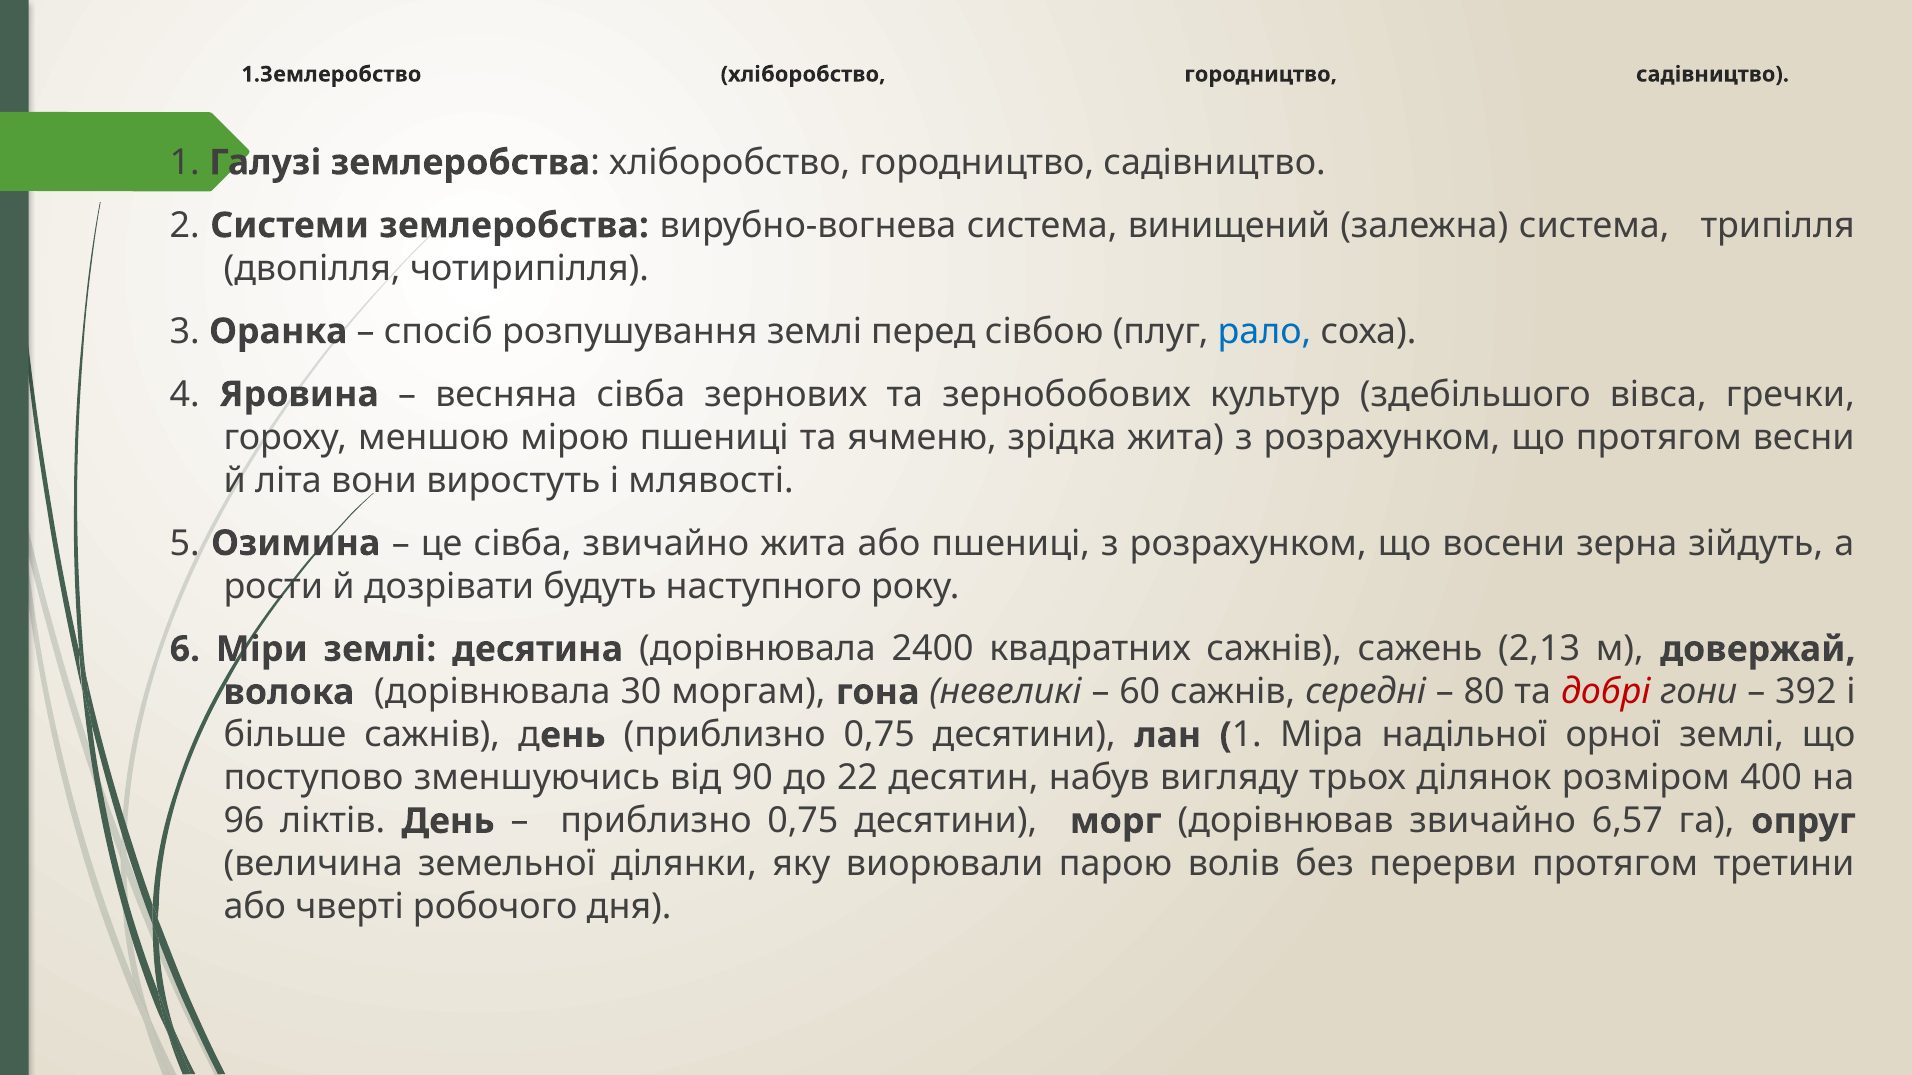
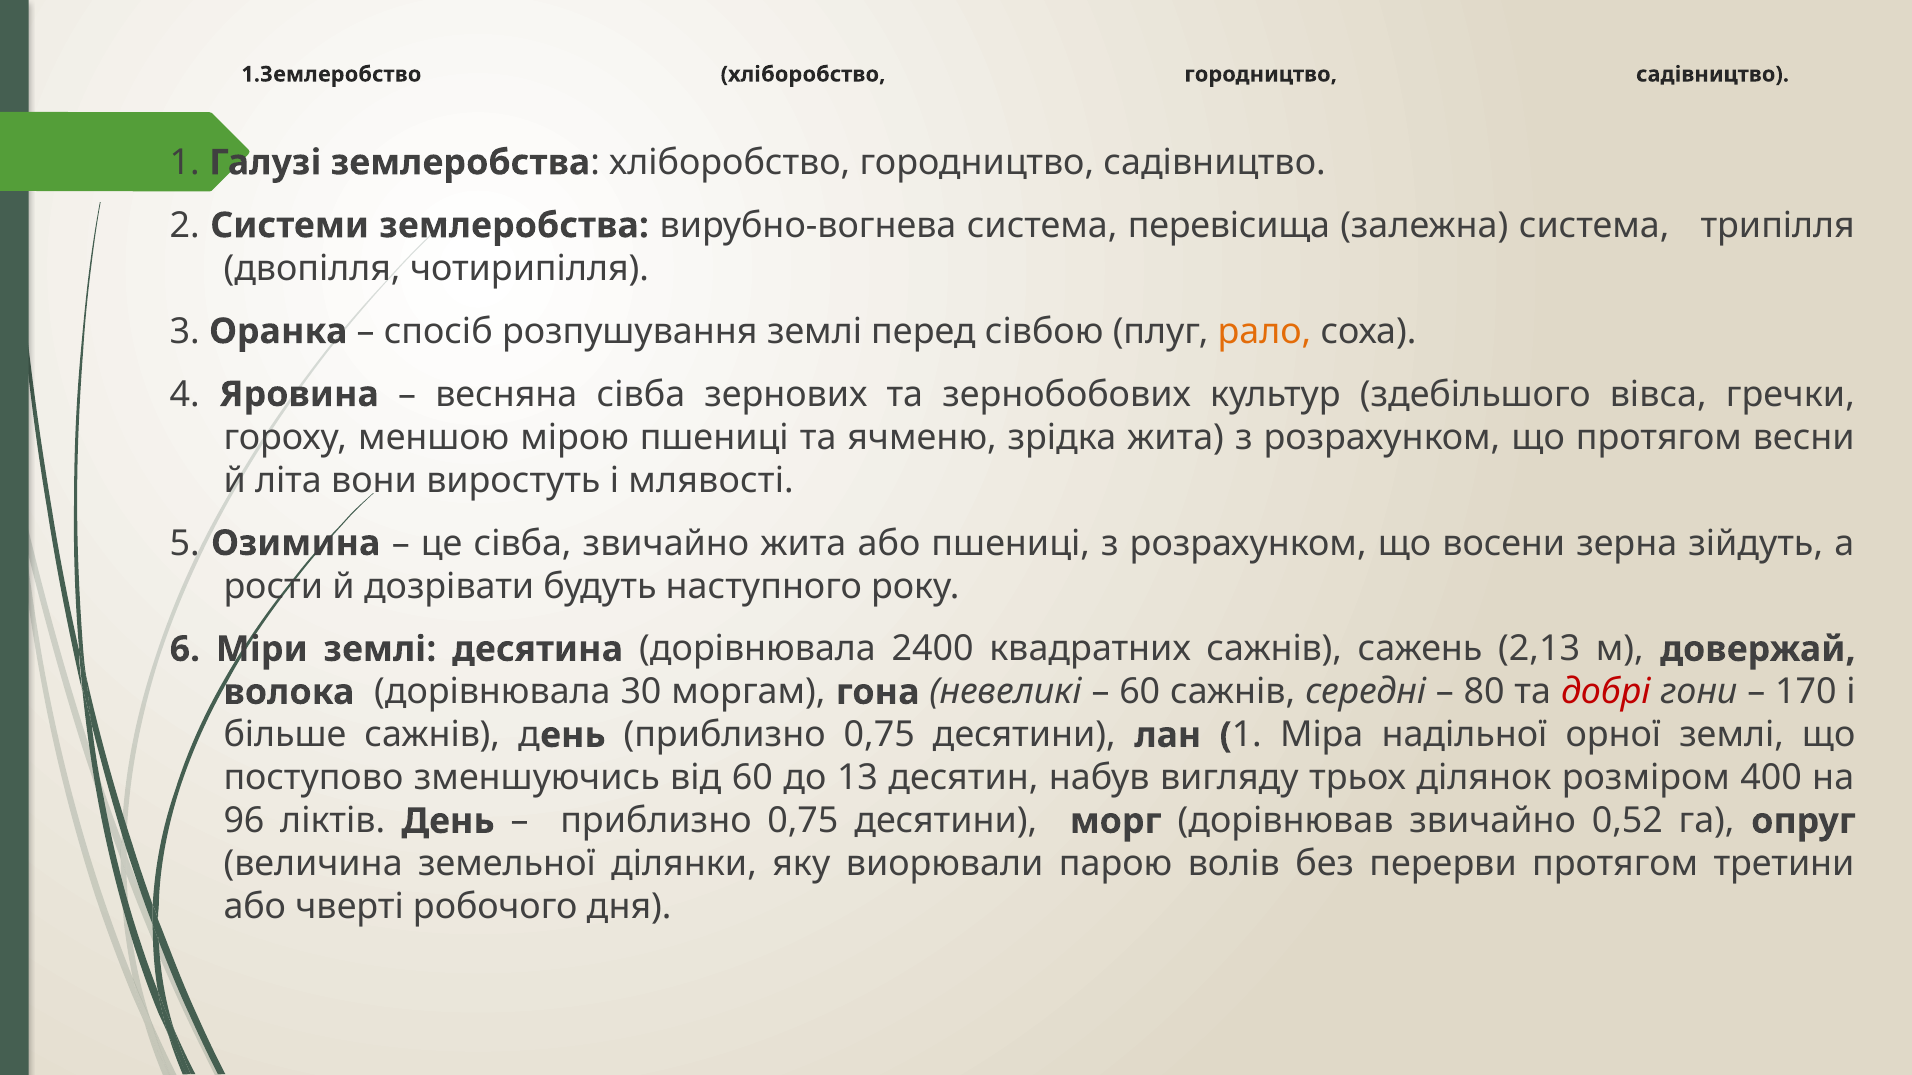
винищений: винищений -> перевісища (1229, 226)
рало colour: blue -> orange (1264, 332)
392: 392 -> 170 (1806, 692)
від 90: 90 -> 60 (752, 778)
22: 22 -> 13 (857, 778)
6,57: 6,57 -> 0,52 (1627, 822)
